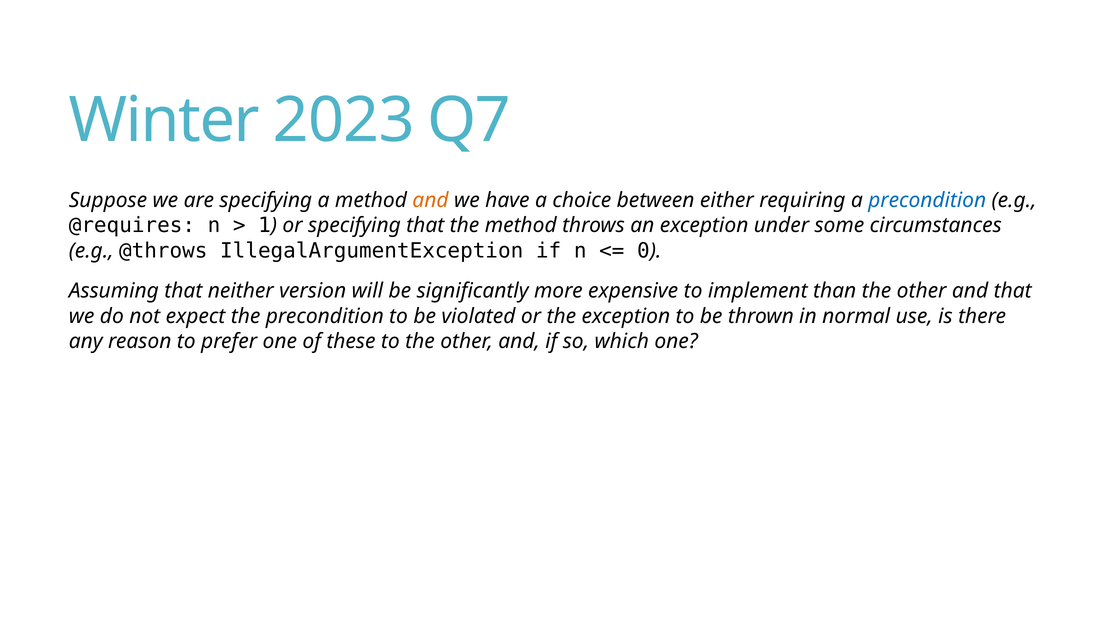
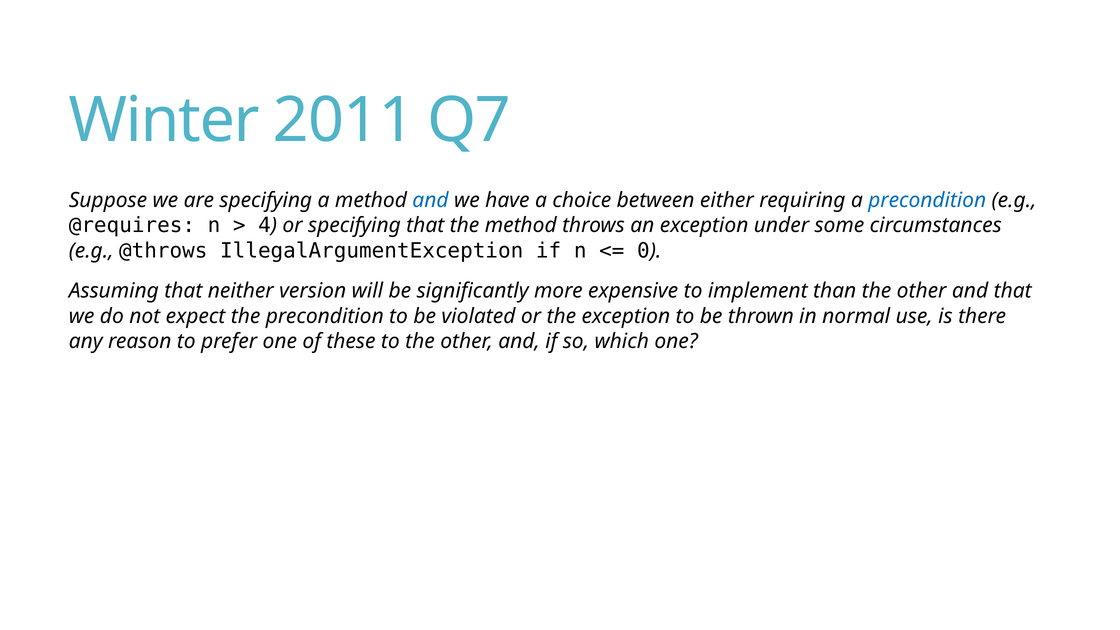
2023: 2023 -> 2011 (344, 121)
and colour: orange -> blue (430, 200)
1: 1 -> 4 (265, 225)
